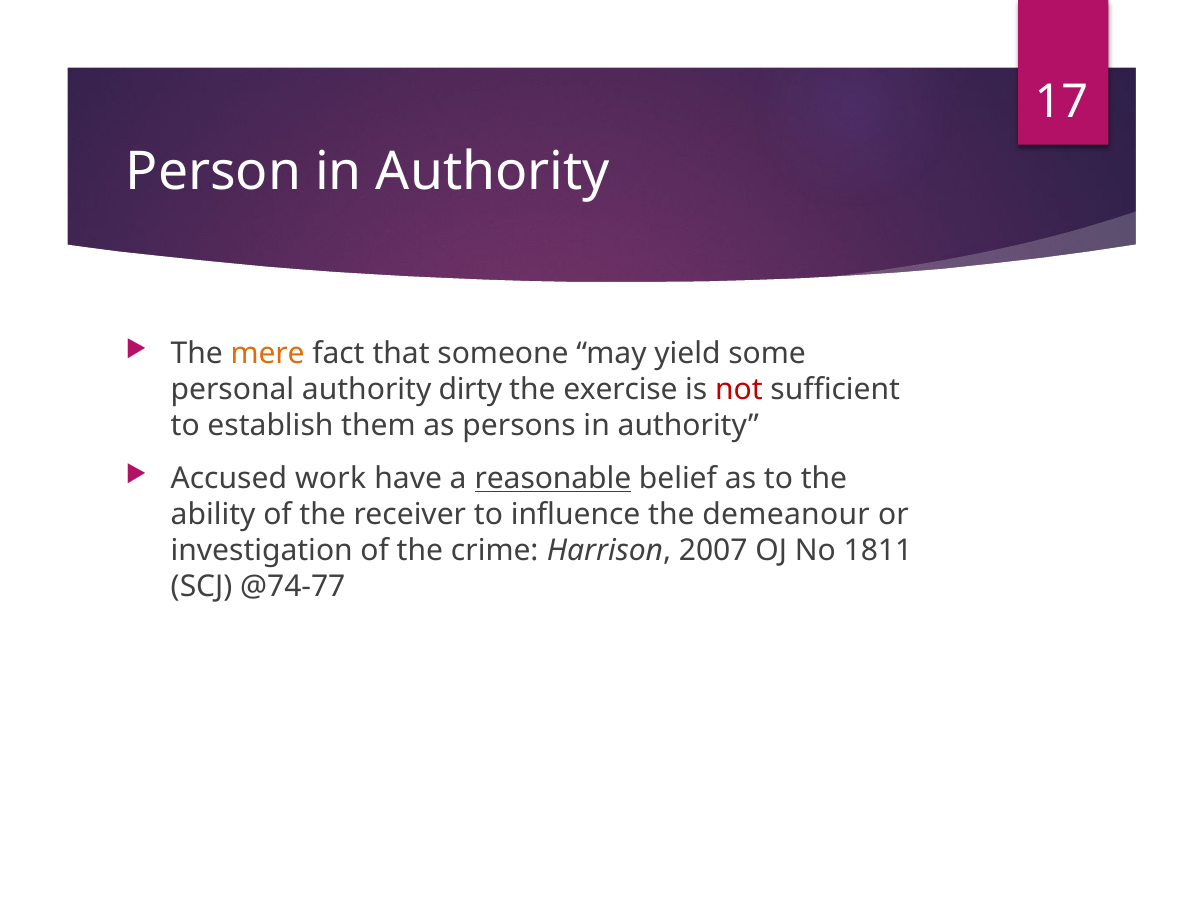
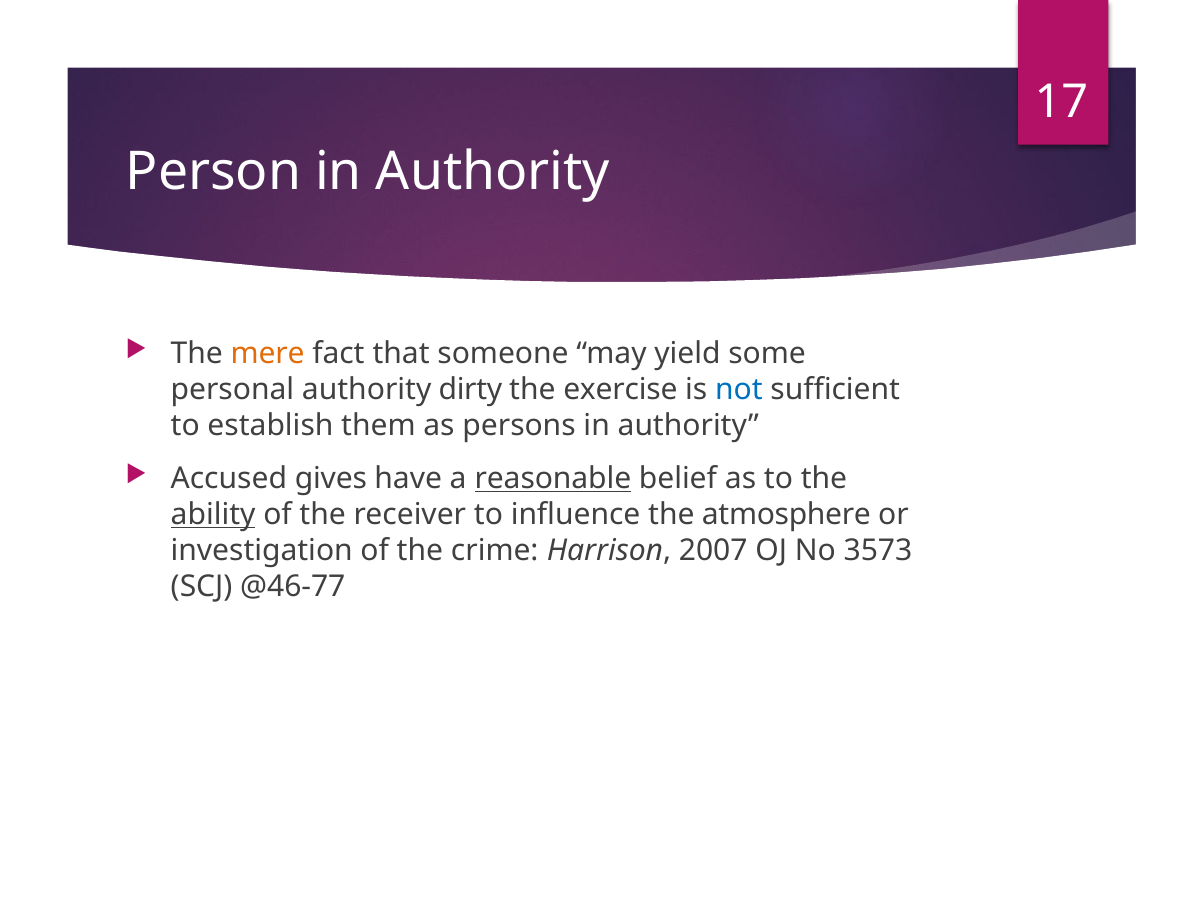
not colour: red -> blue (739, 389)
work: work -> gives (331, 478)
ability underline: none -> present (213, 514)
demeanour: demeanour -> atmosphere (786, 514)
1811: 1811 -> 3573 (878, 550)
@74-77: @74-77 -> @46-77 (293, 586)
